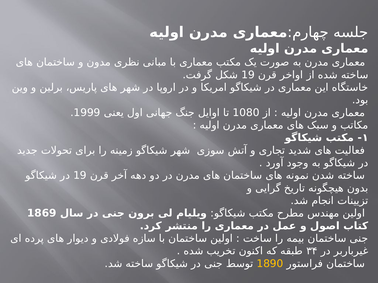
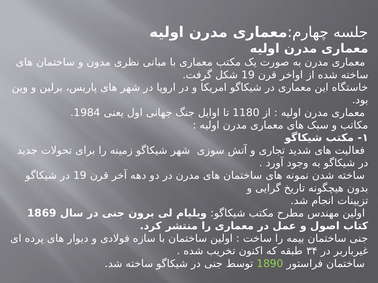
1999: 1999 -> 1984 (87, 113)
1080: 1080 -> 1180 (246, 113)
1890 colour: yellow -> light green (270, 264)
